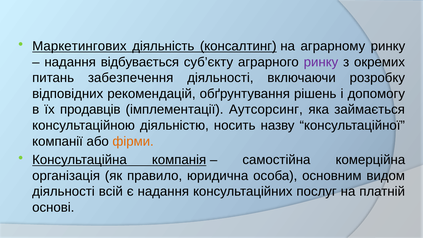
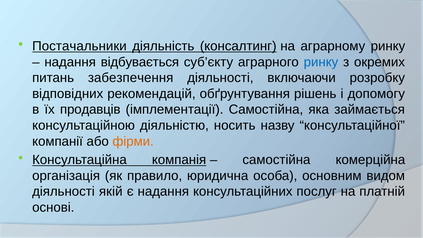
Маркетингових: Маркетингових -> Постачальники (79, 46)
ринку colour: purple -> blue (321, 62)
імплементації Аутсорсинг: Аутсорсинг -> Самостійна (266, 110)
всій: всій -> якій (111, 192)
